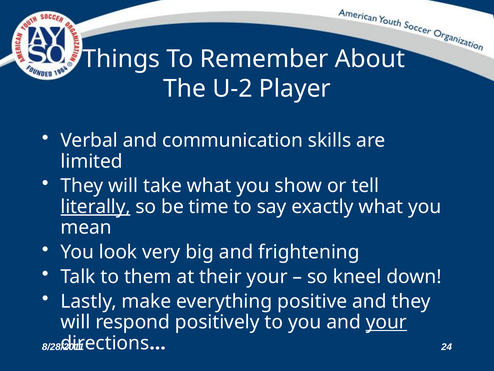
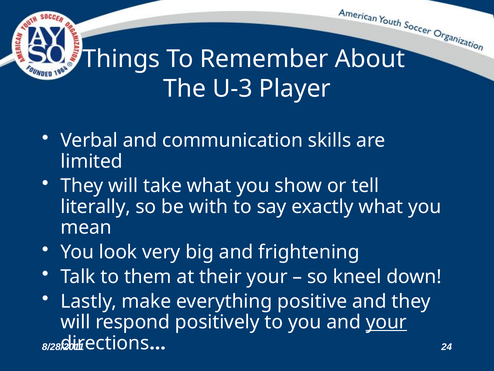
U-2: U-2 -> U-3 (232, 89)
literally underline: present -> none (96, 206)
time: time -> with (208, 206)
